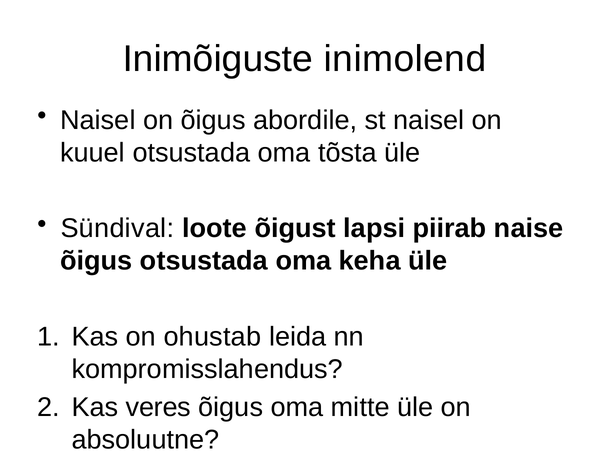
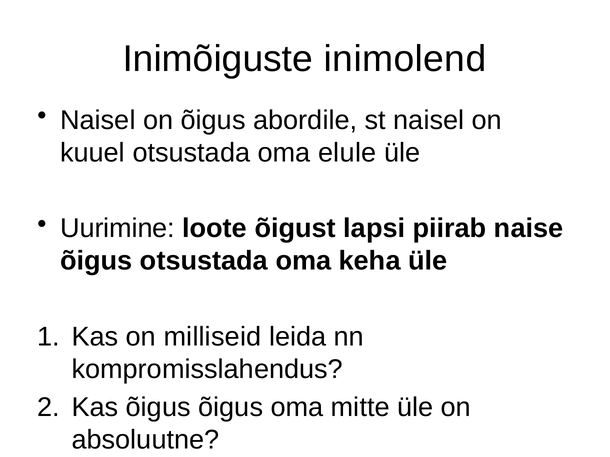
tõsta: tõsta -> elule (347, 153)
Sündival: Sündival -> Uurimine (118, 229)
ohustab: ohustab -> milliseid (212, 337)
Kas veres: veres -> õigus (158, 408)
